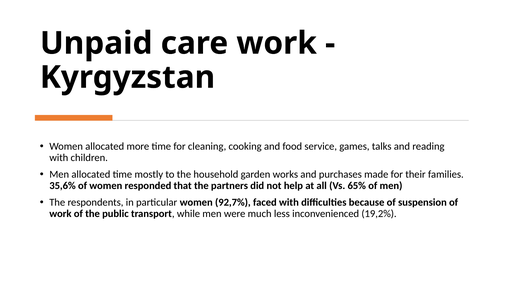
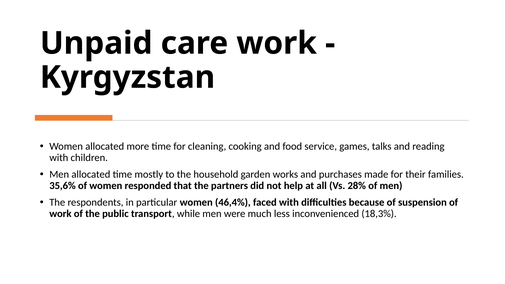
65%: 65% -> 28% (357, 186)
92,7%: 92,7% -> 46,4% (233, 202)
19,2%: 19,2% -> 18,3% (379, 214)
